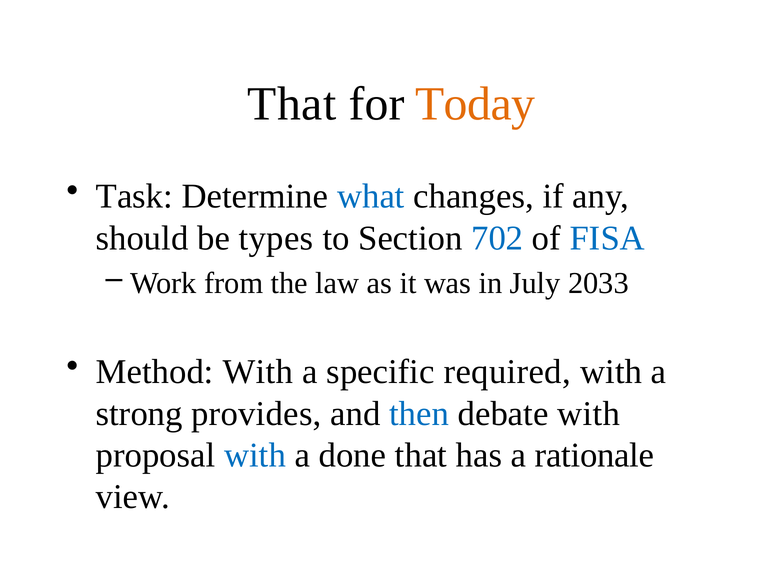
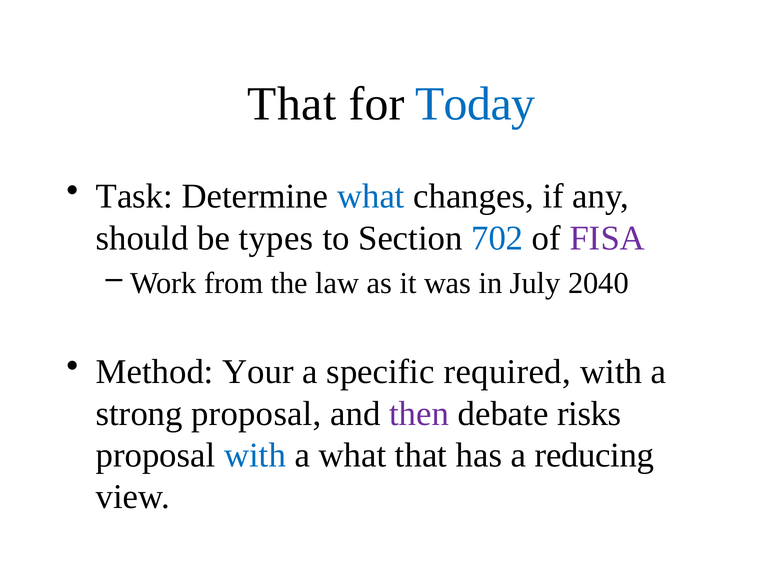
Today colour: orange -> blue (475, 104)
FISA colour: blue -> purple (607, 238)
2033: 2033 -> 2040 (598, 283)
Method With: With -> Your (258, 372)
strong provides: provides -> proposal (256, 414)
then colour: blue -> purple (419, 414)
debate with: with -> risks (589, 414)
a done: done -> what (352, 456)
rationale: rationale -> reducing (595, 456)
